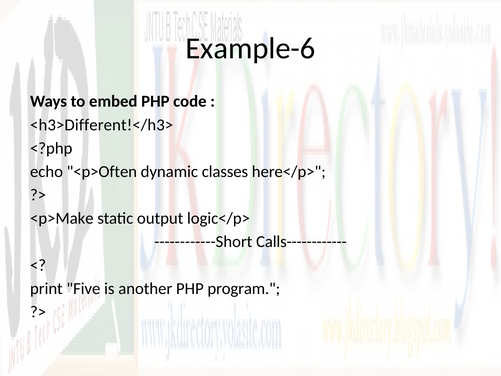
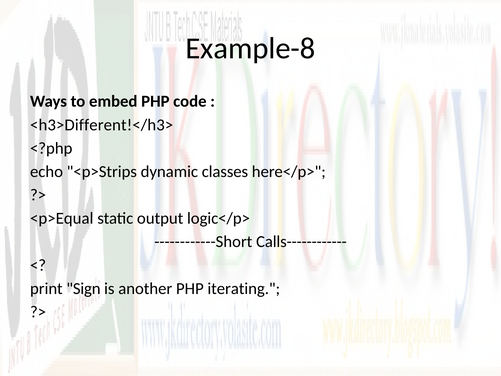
Example-6: Example-6 -> Example-8 (250, 48)
<p>Often: <p>Often -> <p>Strips (102, 171)
<p>Make: <p>Make -> <p>Equal (62, 218)
Five: Five -> Sign (83, 288)
program: program -> iterating (244, 288)
